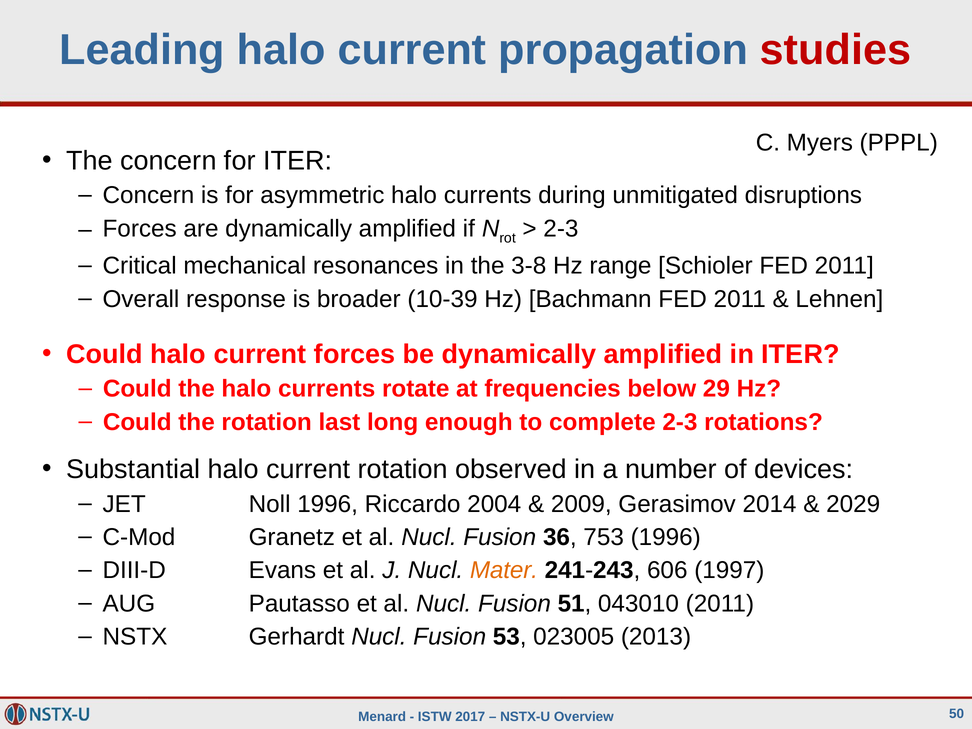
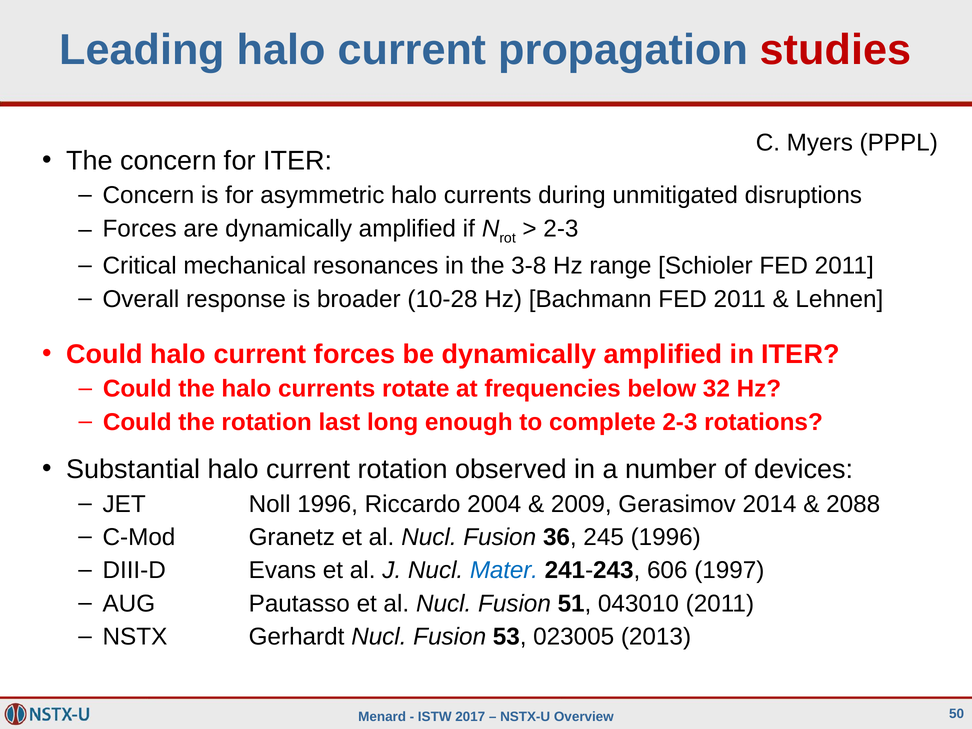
10-39: 10-39 -> 10-28 (442, 299)
29: 29 -> 32 (716, 389)
2029: 2029 -> 2088 (853, 504)
753: 753 -> 245 (604, 537)
Mater colour: orange -> blue (504, 570)
